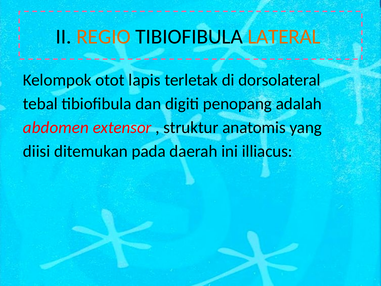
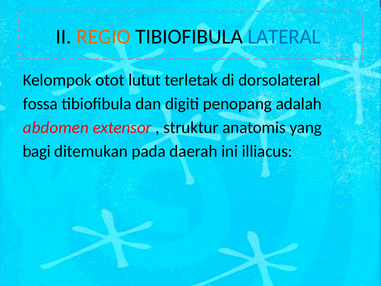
LATERAL colour: orange -> blue (284, 37)
lapis: lapis -> lutut (145, 80)
tebal: tebal -> fossa (40, 104)
diisi: diisi -> bagi (37, 151)
